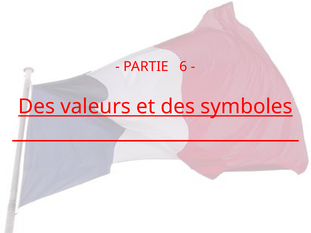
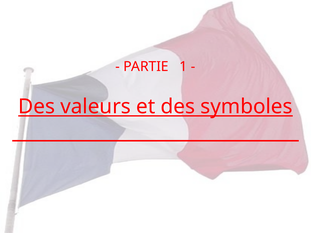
6: 6 -> 1 (183, 67)
